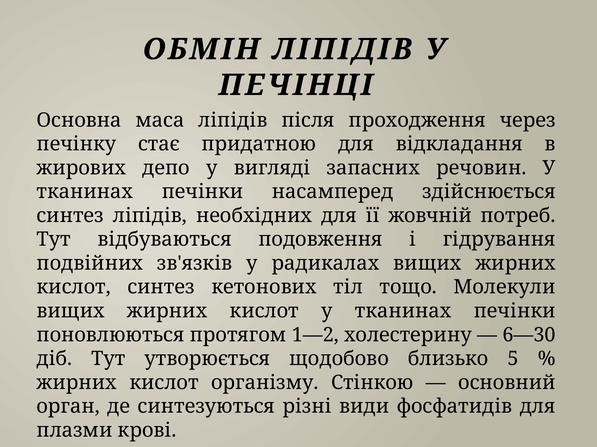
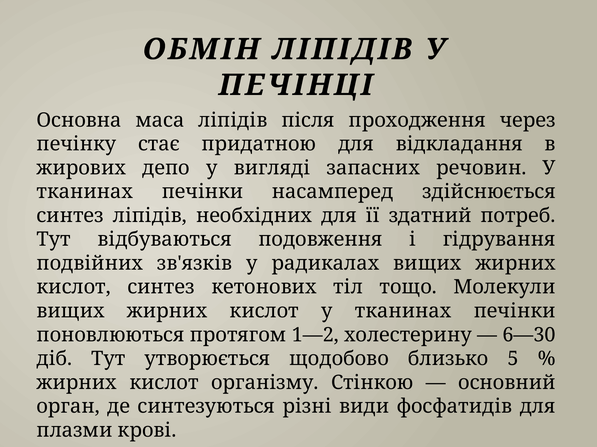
жовчній: жовчній -> здатний (430, 216)
